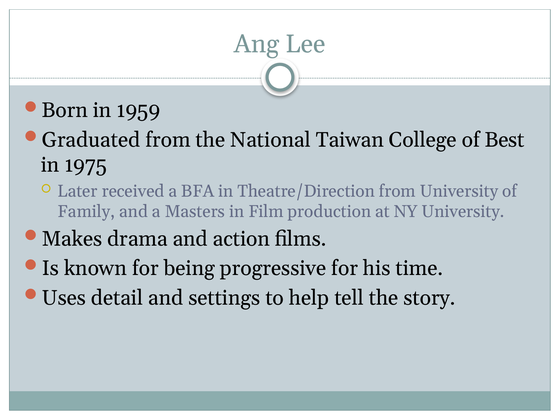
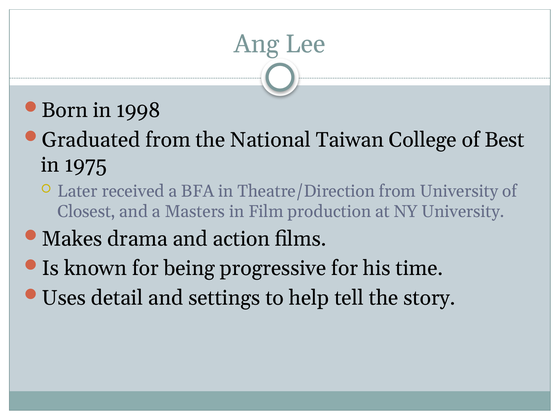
1959: 1959 -> 1998 (138, 110)
Family: Family -> Closest (86, 212)
